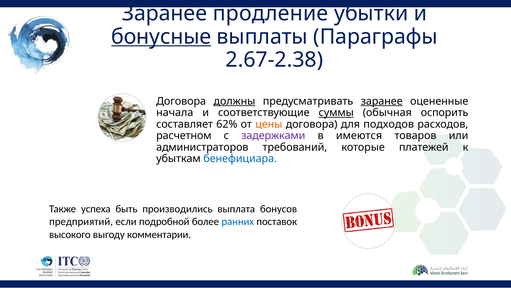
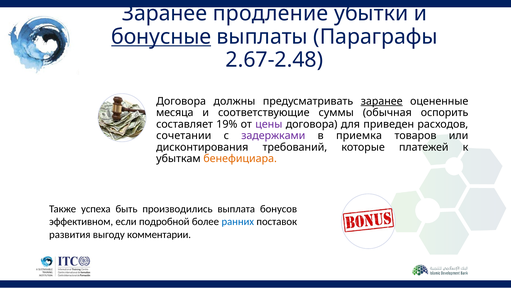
2.67-2.38: 2.67-2.38 -> 2.67-2.48 (274, 60)
должны underline: present -> none (234, 101)
начала: начала -> месяца (175, 112)
суммы underline: present -> none (336, 112)
62%: 62% -> 19% (227, 124)
цены colour: orange -> purple (269, 124)
подходов: подходов -> приведен (389, 124)
расчетном: расчетном -> сочетании (184, 135)
имеются: имеются -> приемка (359, 135)
администраторов: администраторов -> дисконтирования (202, 147)
бенефициара colour: blue -> orange (240, 158)
предприятий: предприятий -> эффективном (81, 221)
высокого: высокого -> развития (70, 234)
